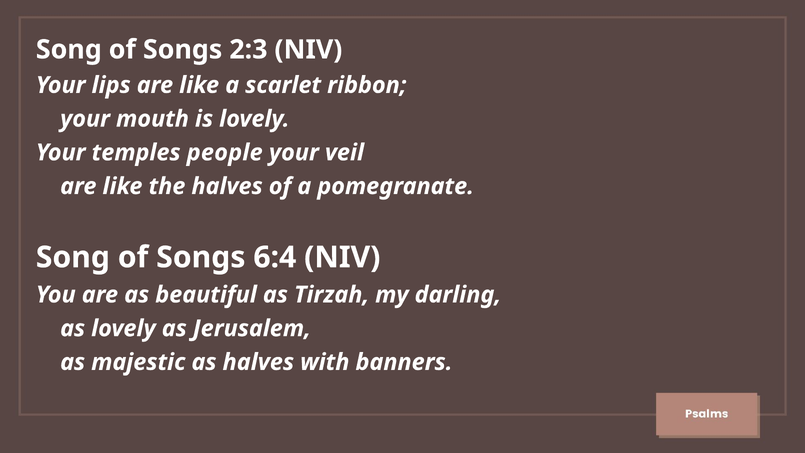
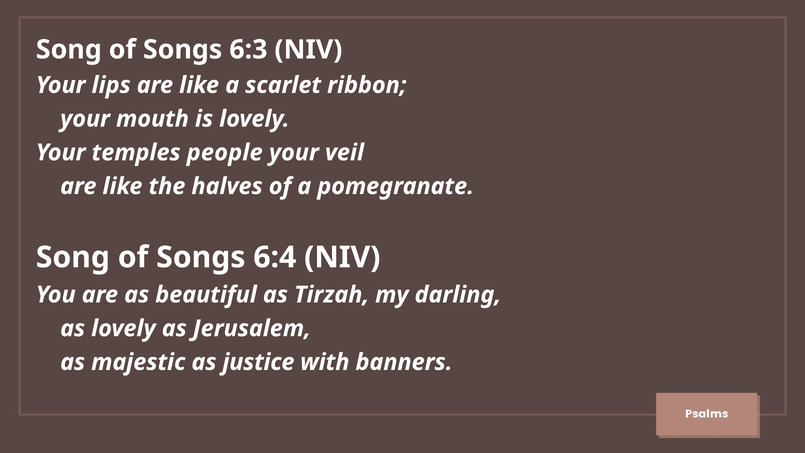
2:3: 2:3 -> 6:3 (248, 50)
as halves: halves -> justice (258, 362)
